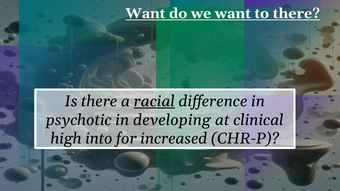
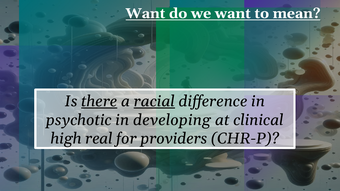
to there: there -> mean (297, 13)
there underline: none -> present (99, 101)
into: into -> real (99, 139)
increased: increased -> providers (174, 139)
